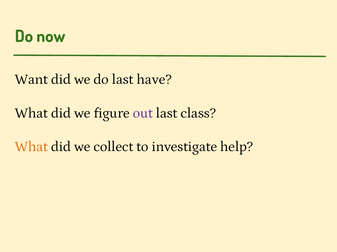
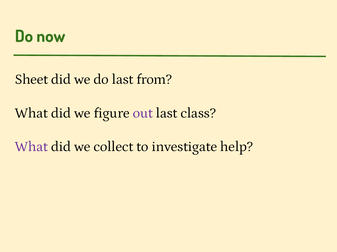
Want: Want -> Sheet (31, 80)
have: have -> from (154, 80)
What colour: orange -> purple (31, 147)
